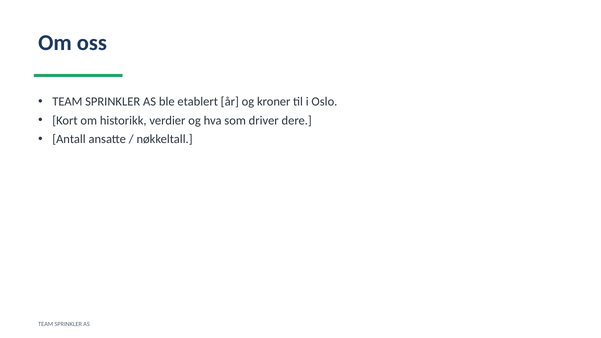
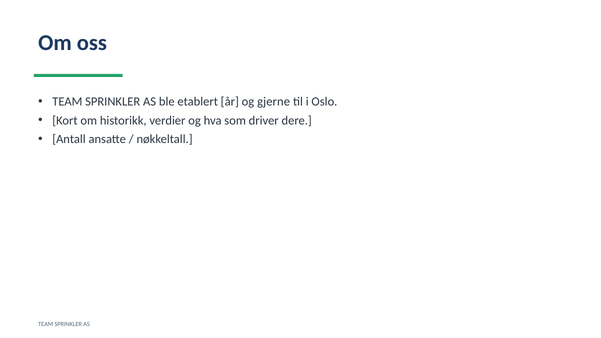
kroner: kroner -> gjerne (274, 102)
